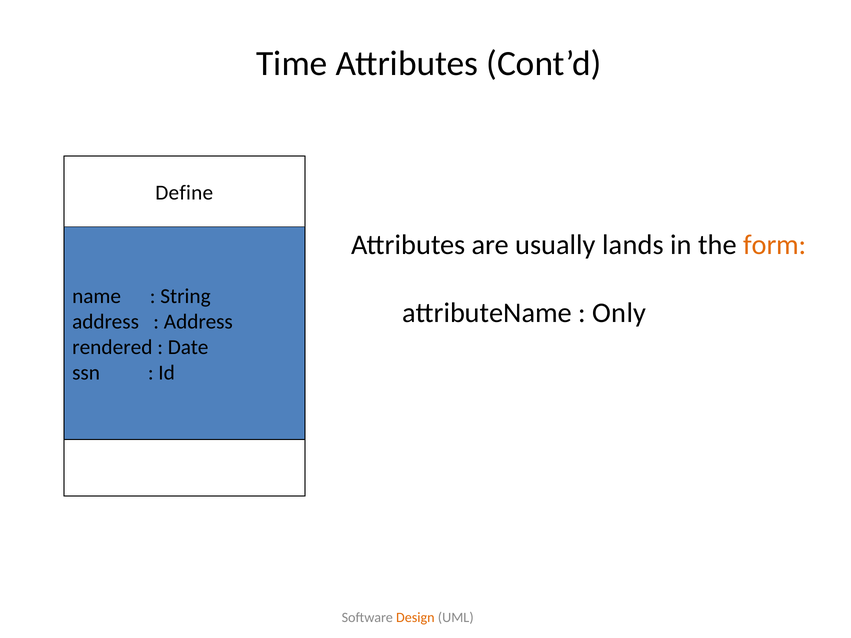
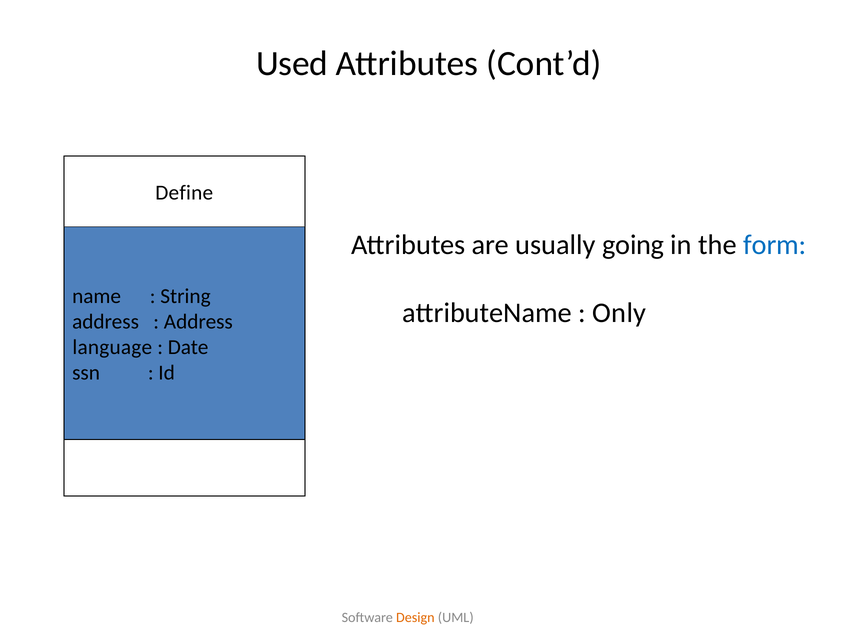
Time: Time -> Used (292, 63)
lands: lands -> going (633, 245)
form colour: orange -> blue (775, 245)
rendered: rendered -> language (112, 348)
